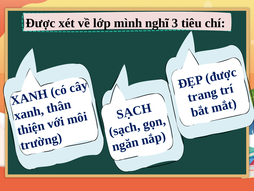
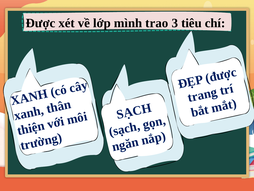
nghĩ: nghĩ -> trao (157, 23)
